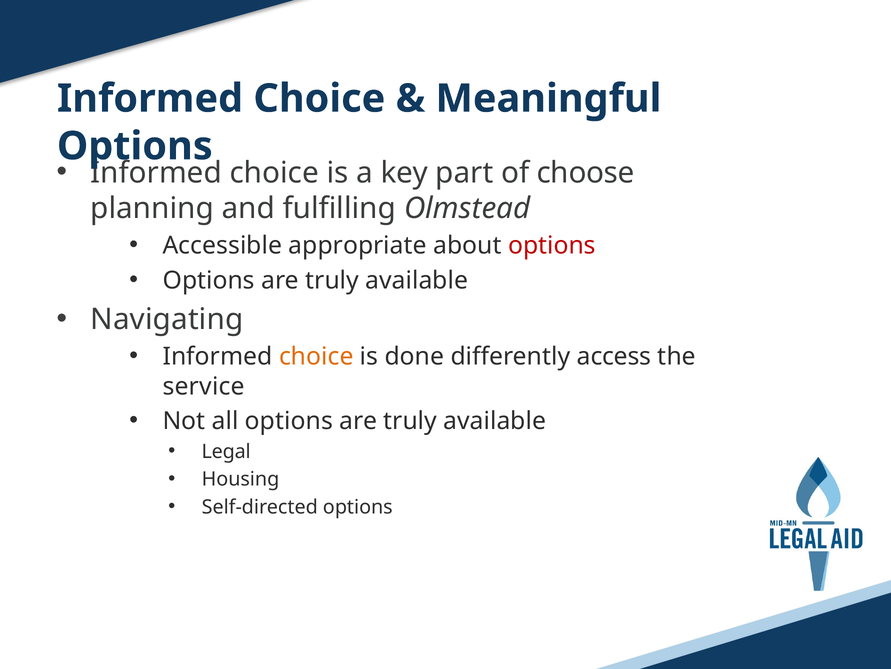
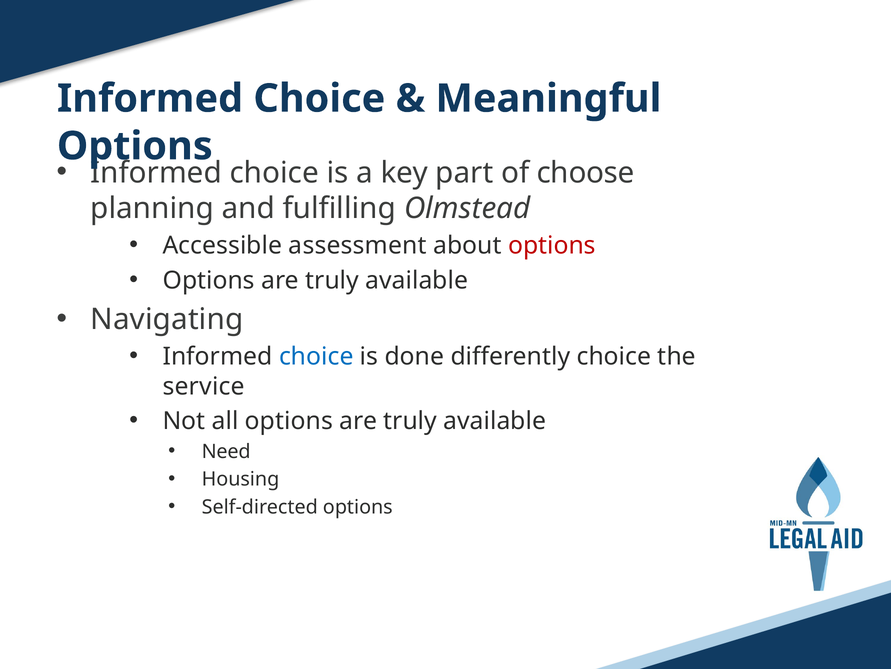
appropriate: appropriate -> assessment (358, 245)
choice colour: orange -> blue (316, 356)
differently access: access -> choice (614, 356)
Legal: Legal -> Need (226, 451)
